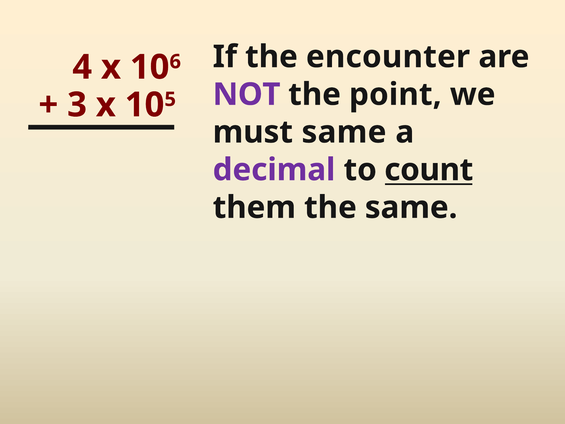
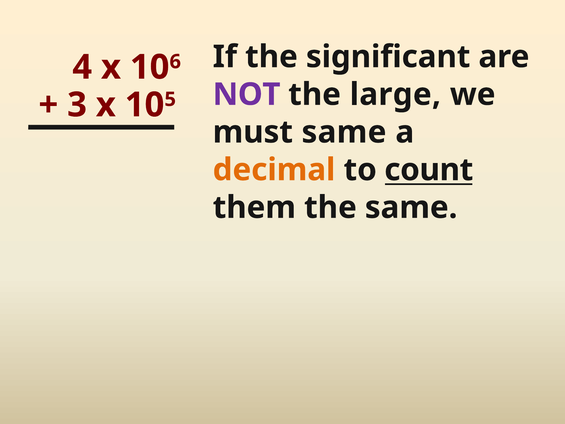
encounter: encounter -> significant (388, 57)
point: point -> large (395, 94)
decimal colour: purple -> orange (274, 170)
